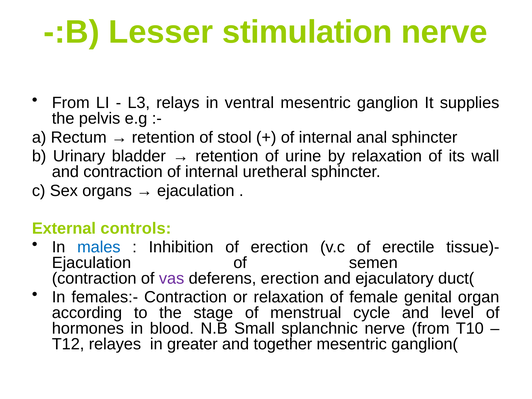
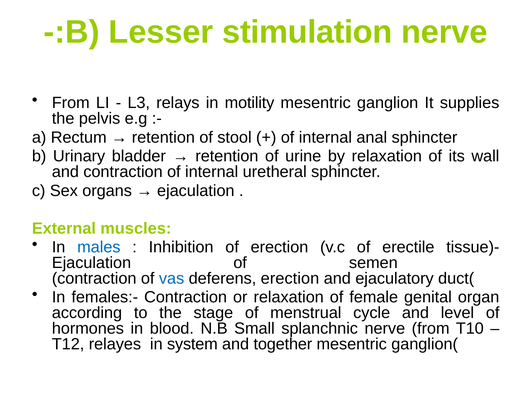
ventral: ventral -> motility (250, 103)
controls: controls -> muscles (136, 228)
vas colour: purple -> blue (172, 278)
greater: greater -> system (192, 344)
